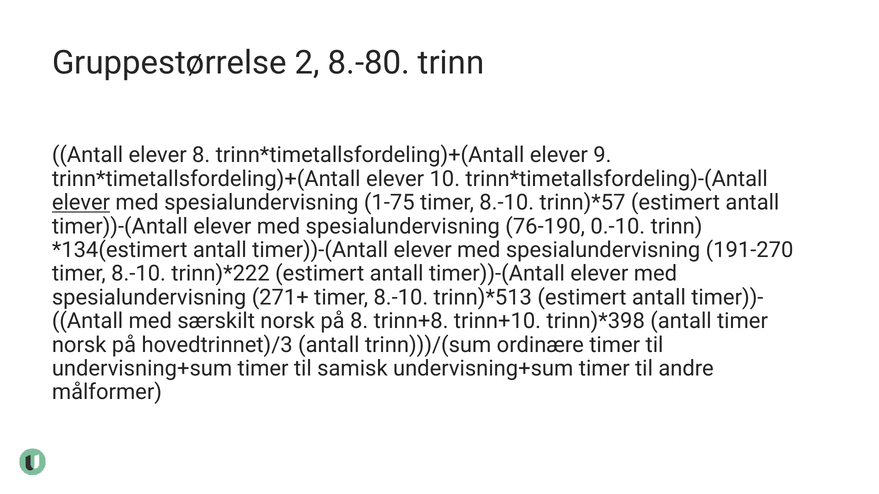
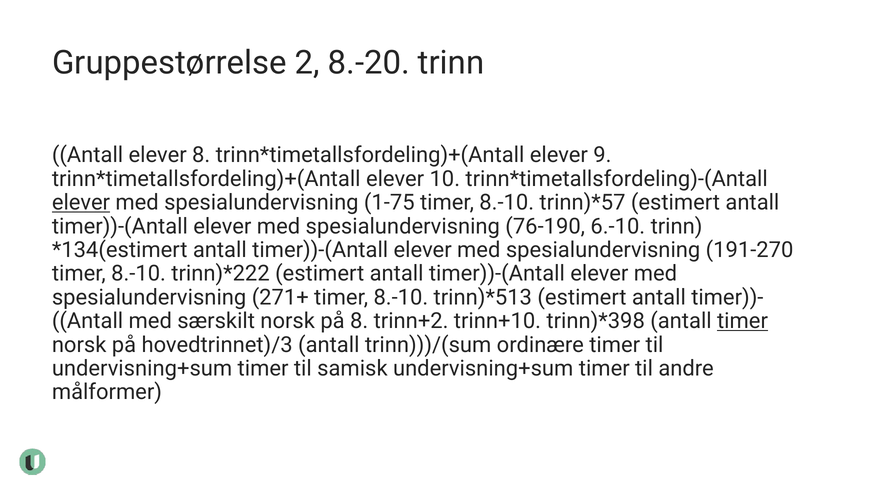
8.-80: 8.-80 -> 8.-20 (369, 63)
0.-10: 0.-10 -> 6.-10 (618, 227)
trinn+8: trinn+8 -> trinn+2 (411, 321)
timer underline: none -> present (742, 321)
